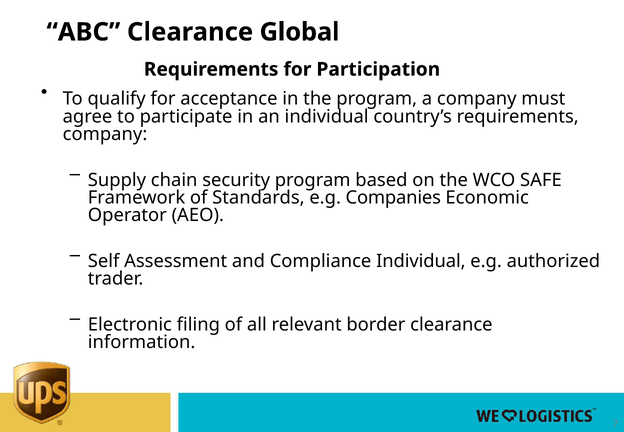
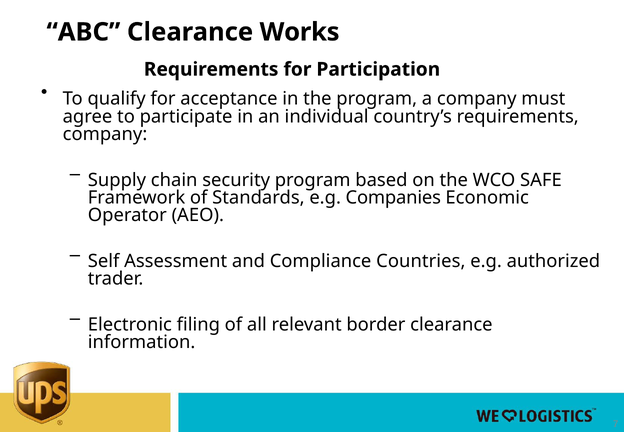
Global: Global -> Works (300, 32)
Compliance Individual: Individual -> Countries (421, 261)
